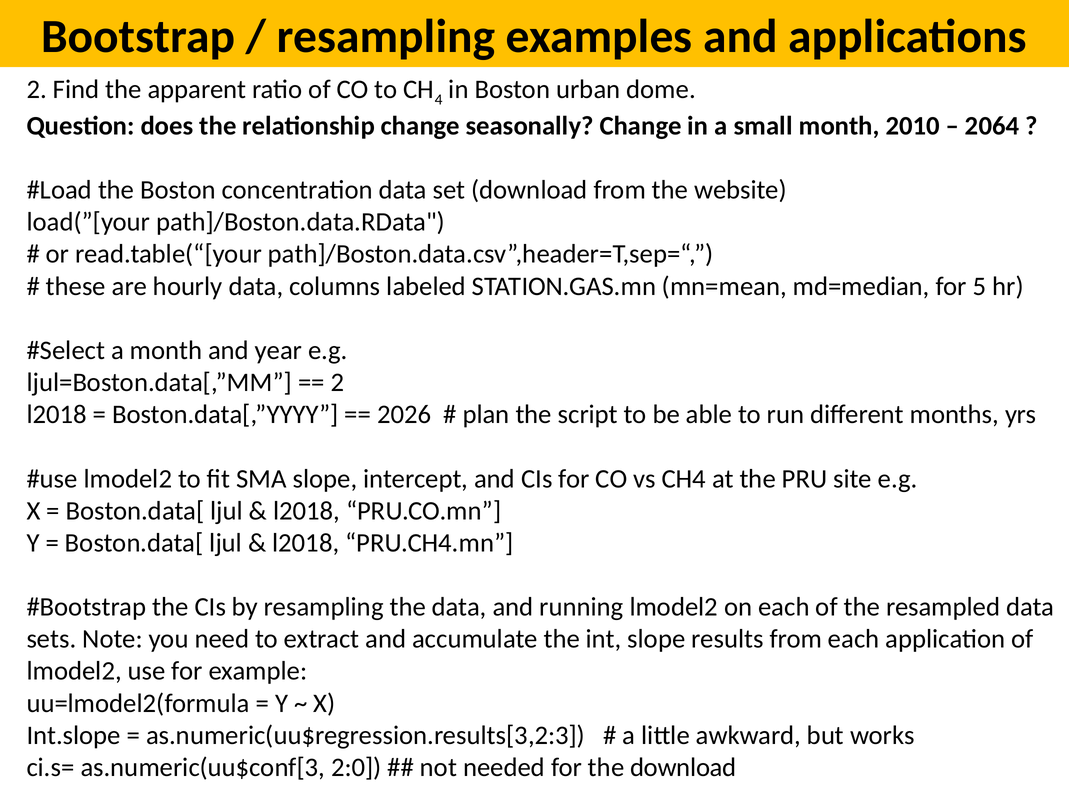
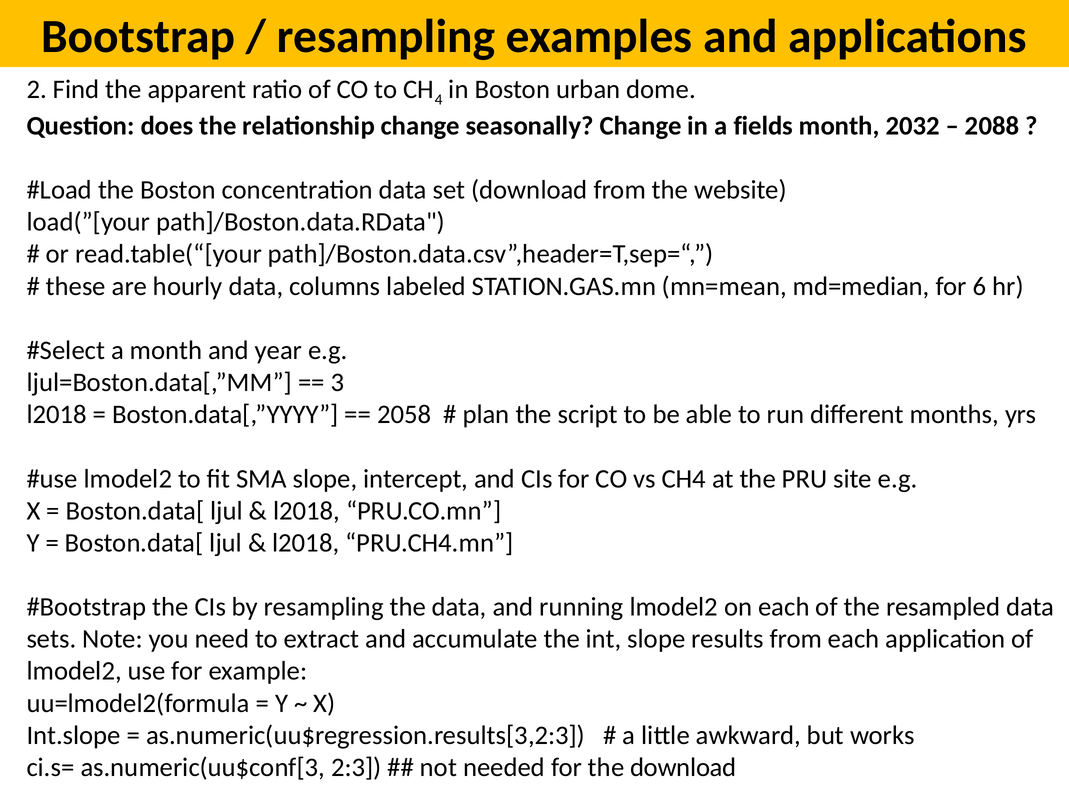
small: small -> fields (763, 126)
2010: 2010 -> 2032 (913, 126)
2064: 2064 -> 2088 (992, 126)
5: 5 -> 6 (980, 286)
2: 2 -> 3 (337, 382)
2026: 2026 -> 2058 (404, 414)
2:0: 2:0 -> 2:3 (356, 767)
